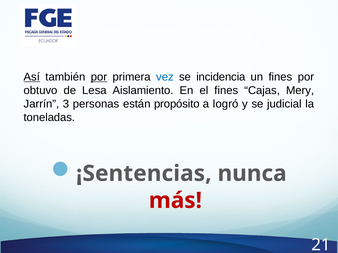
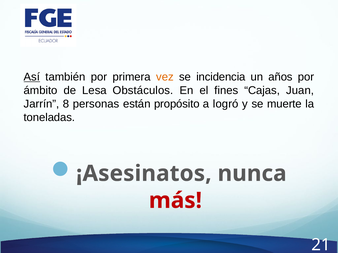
por underline: present -> none (99, 77)
vez colour: blue -> orange (165, 77)
un fines: fines -> años (281, 77)
obtuvo: obtuvo -> ámbito (41, 91)
Aislamiento: Aislamiento -> Obstáculos (143, 91)
Mery: Mery -> Juan (300, 91)
3: 3 -> 8 (66, 104)
judicial: judicial -> muerte (284, 104)
¡Sentencias: ¡Sentencias -> ¡Asesinatos (144, 174)
